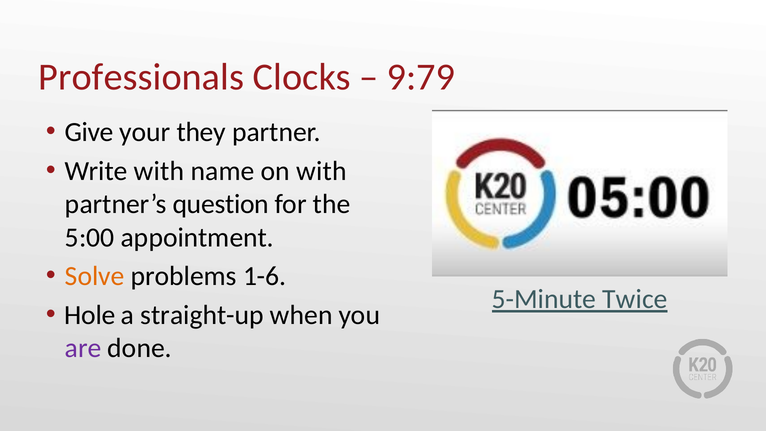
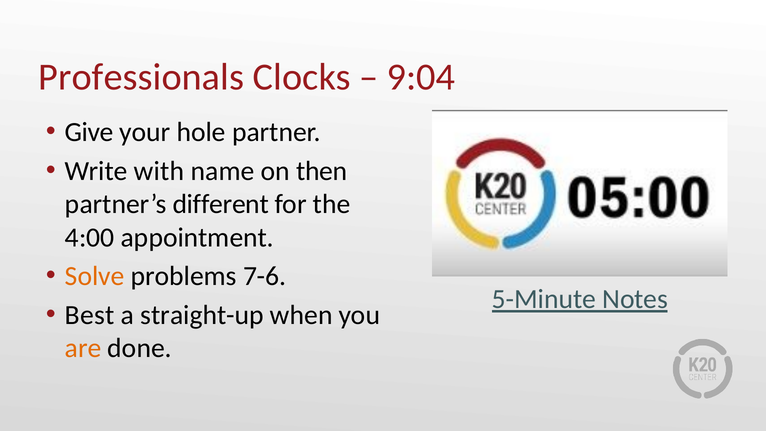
9:79: 9:79 -> 9:04 (421, 77)
they: they -> hole (201, 132)
on with: with -> then (322, 171)
question: question -> different (221, 204)
5:00: 5:00 -> 4:00 (90, 237)
1-6: 1-6 -> 7-6 (265, 276)
Twice: Twice -> Notes (635, 299)
Hole: Hole -> Best (90, 315)
are colour: purple -> orange (83, 348)
